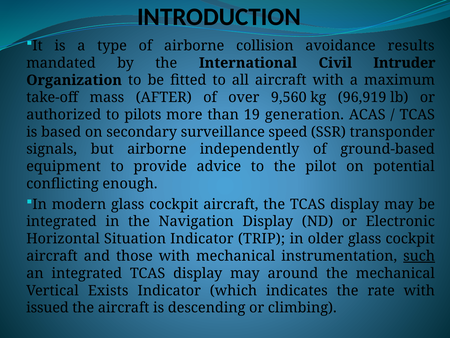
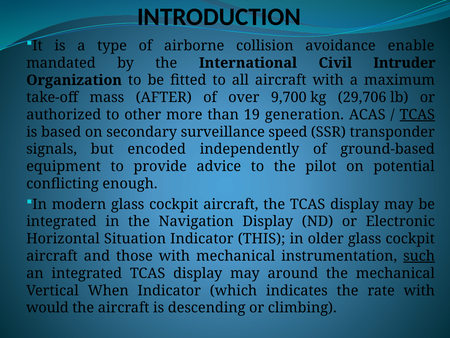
results: results -> enable (411, 46)
9,560: 9,560 -> 9,700 (289, 97)
96,919: 96,919 -> 29,706 (362, 97)
pilots: pilots -> other (143, 115)
TCAS underline: none -> present (417, 115)
but airborne: airborne -> encoded (157, 149)
TRIP: TRIP -> THIS (262, 238)
Exists: Exists -> When (108, 290)
issued: issued -> would (47, 307)
